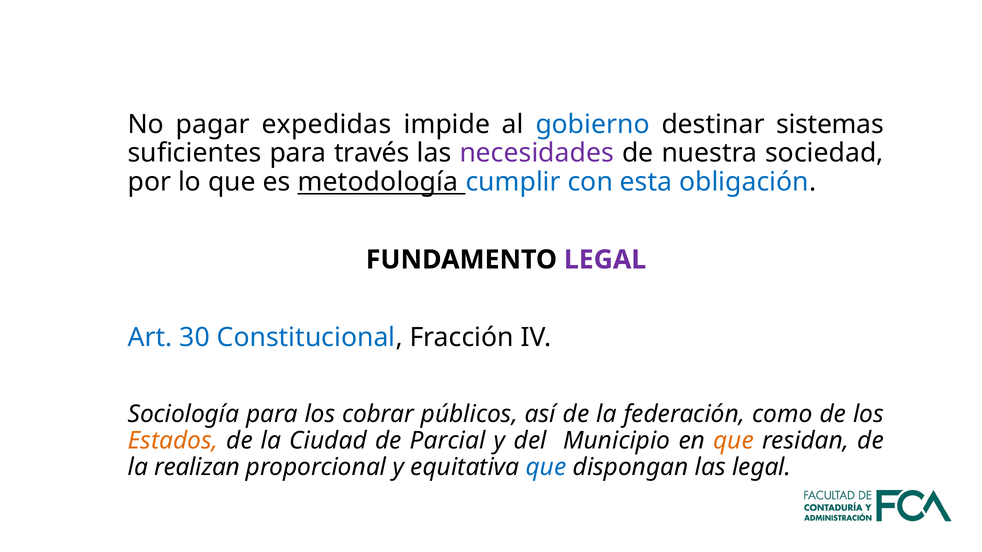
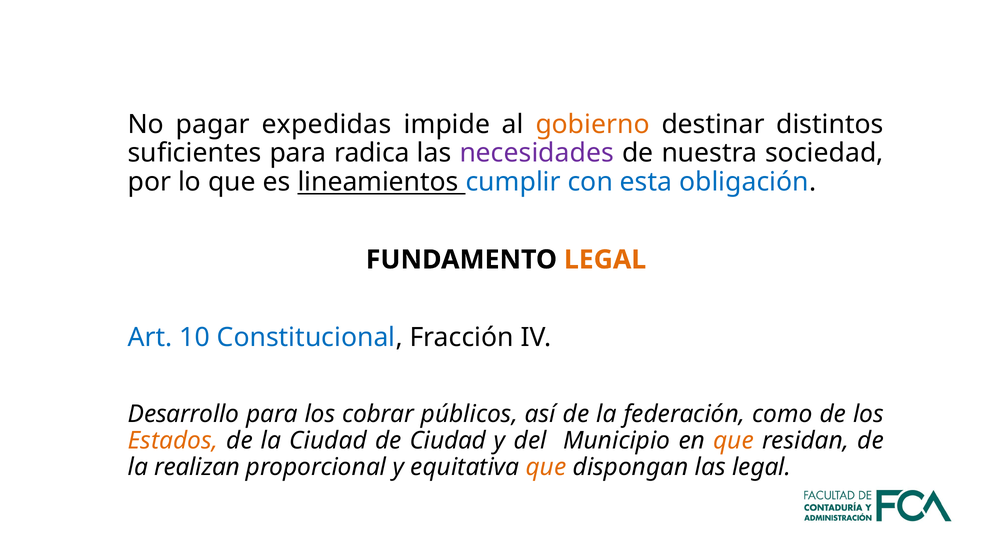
gobierno colour: blue -> orange (593, 125)
sistemas: sistemas -> distintos (830, 125)
través: través -> radica (372, 153)
metodología: metodología -> lineamientos (378, 182)
LEGAL colour: purple -> orange (605, 260)
30: 30 -> 10 (195, 338)
Sociología: Sociología -> Desarrollo (183, 415)
de Parcial: Parcial -> Ciudad (448, 441)
que colour: blue -> orange (546, 468)
